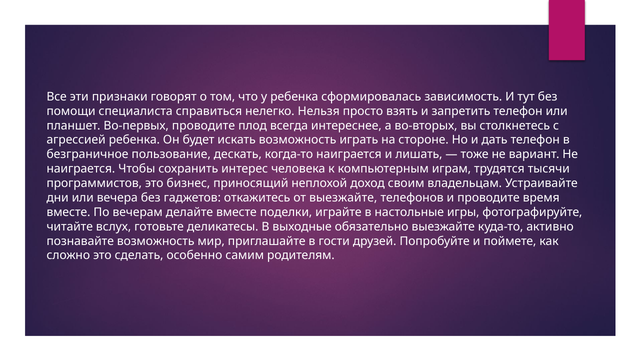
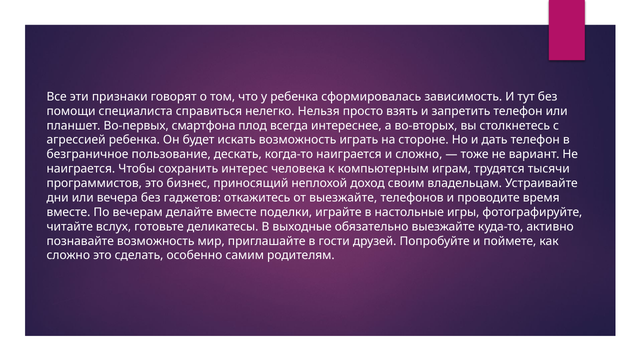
Во-первых проводите: проводите -> смартфона (204, 125)
и лишать: лишать -> сложно (419, 154)
